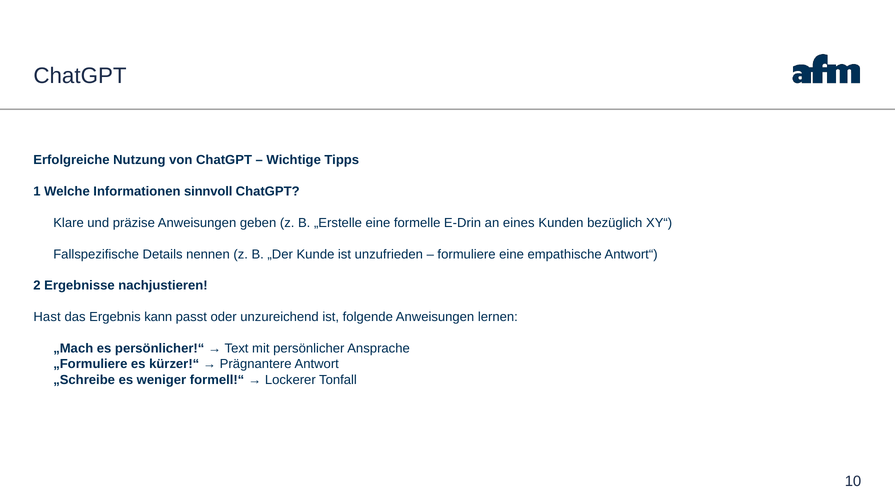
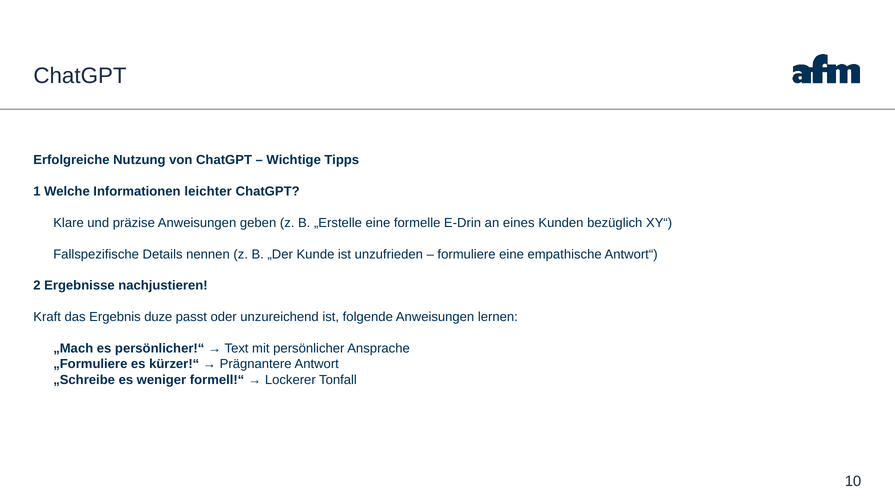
sinnvoll: sinnvoll -> leichter (208, 191)
Hast: Hast -> Kraft (47, 317)
kann: kann -> duze (158, 317)
